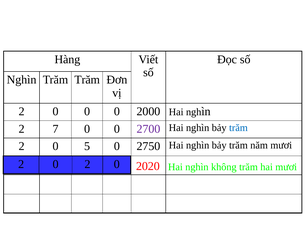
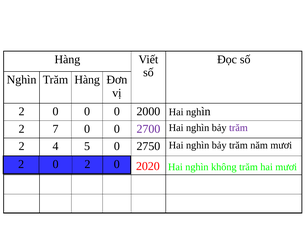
Trăm Trăm: Trăm -> Hàng (87, 80)
trăm colour: blue -> purple (238, 128)
0: 0 -> 4 (56, 146)
